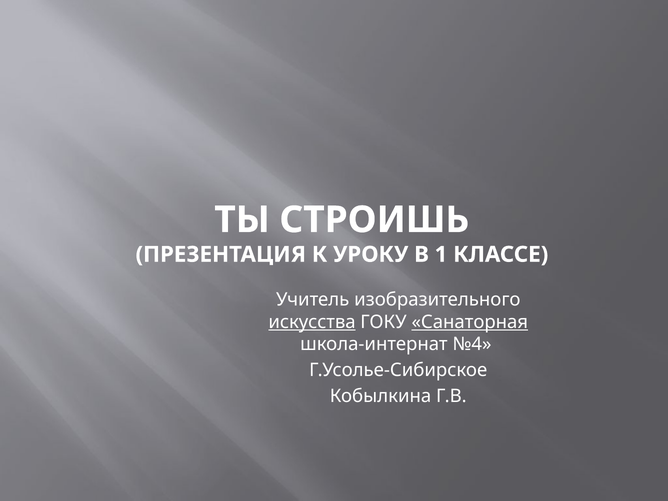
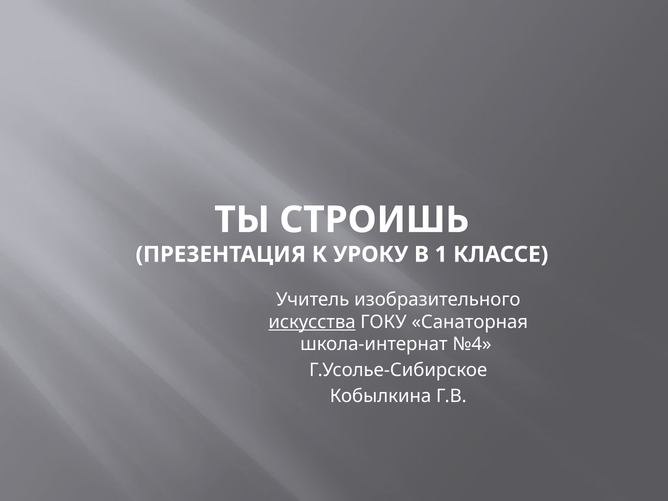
Санаторная underline: present -> none (470, 322)
